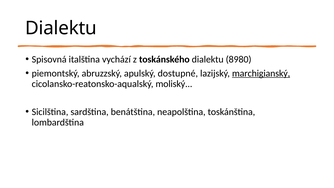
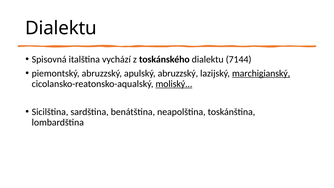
8980: 8980 -> 7144 (239, 59)
apulský dostupné: dostupné -> abruzzský (178, 73)
moliský underline: none -> present (174, 84)
